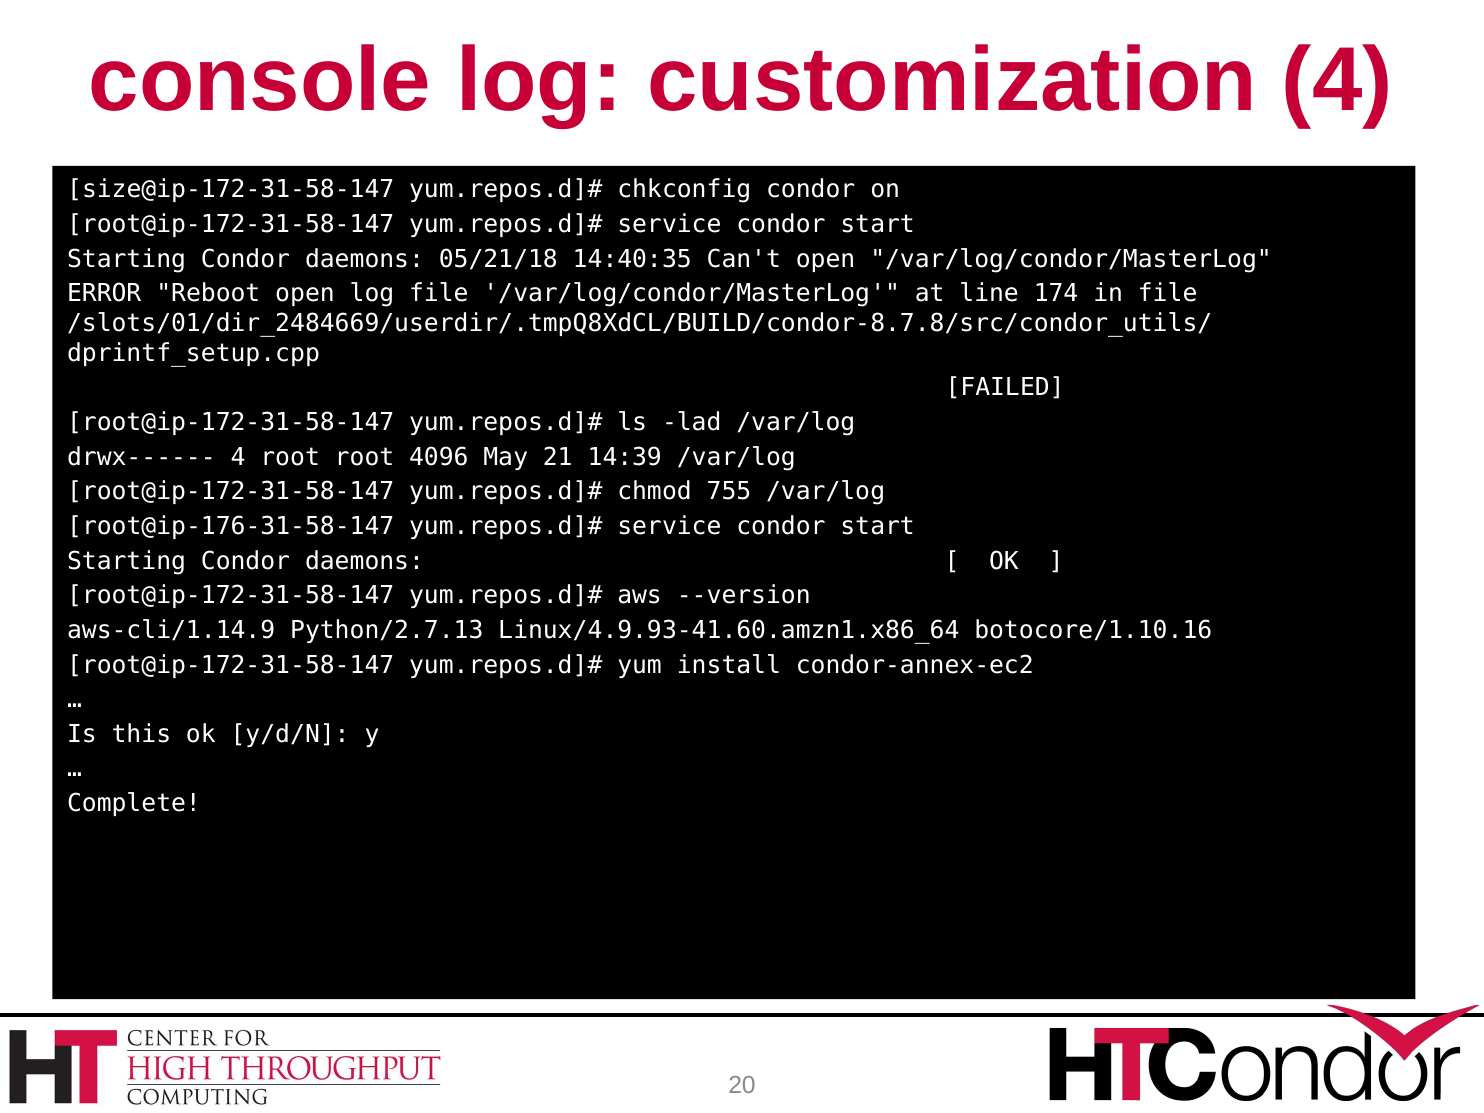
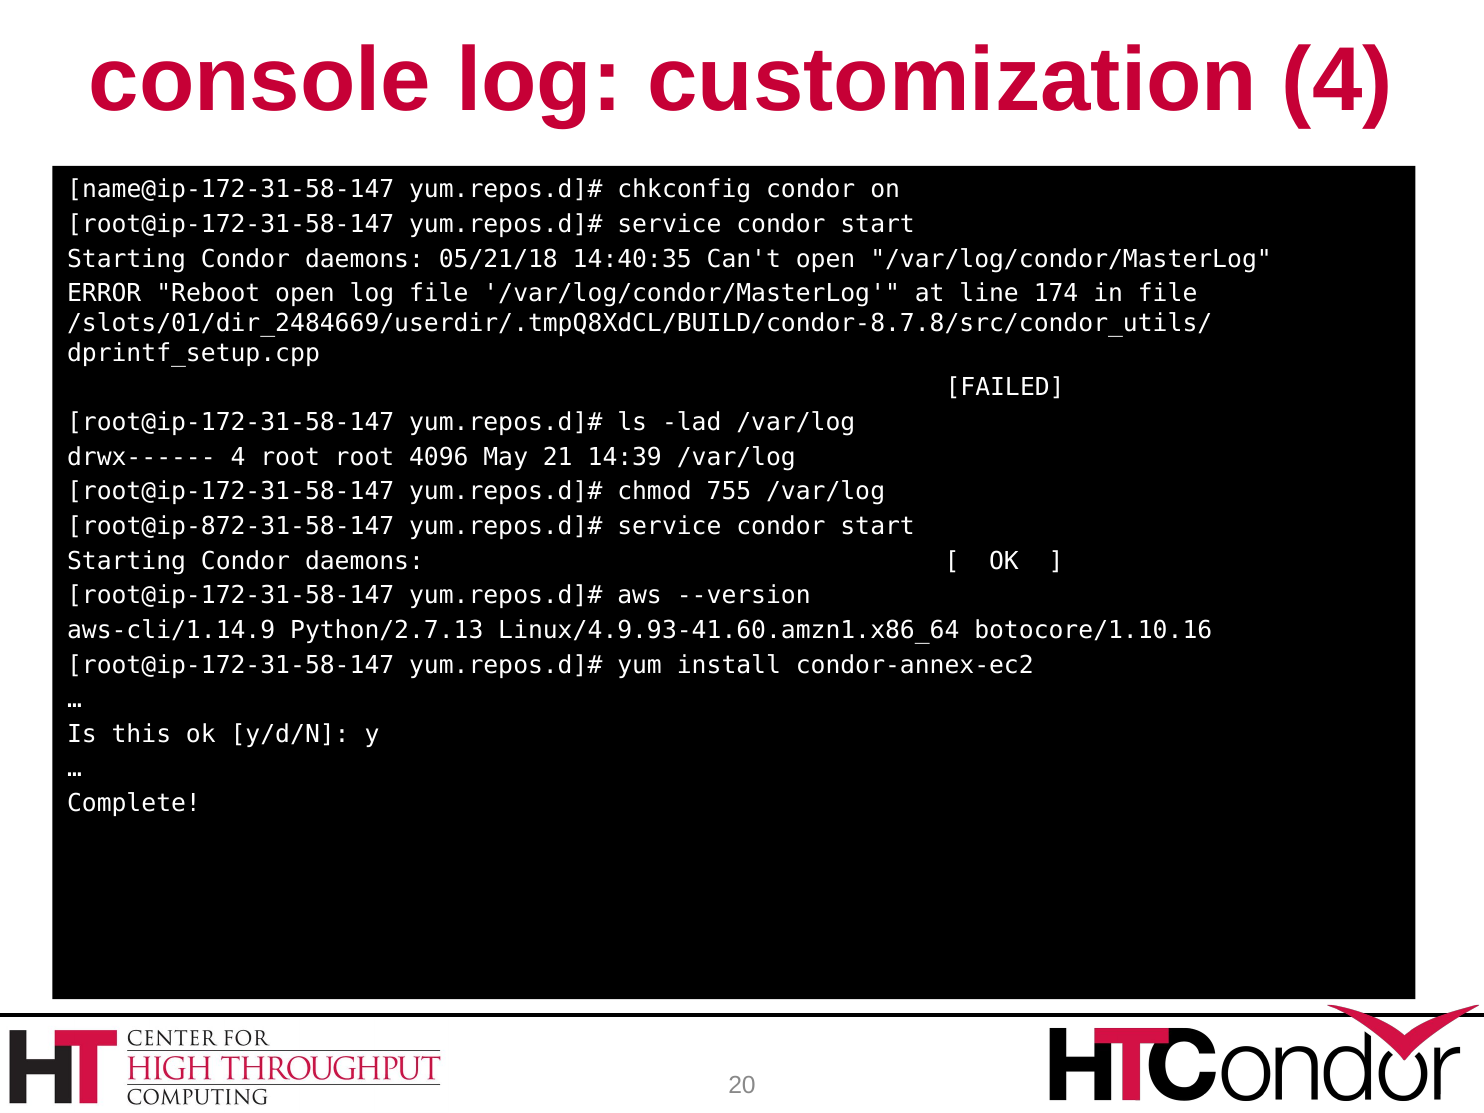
size@ip-172-31-58-147: size@ip-172-31-58-147 -> name@ip-172-31-58-147 (231, 190)
root@ip-176-31-58-147: root@ip-176-31-58-147 -> root@ip-872-31-58-147 (231, 526)
